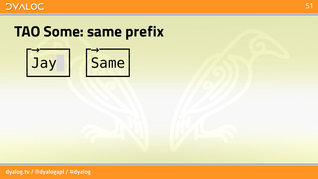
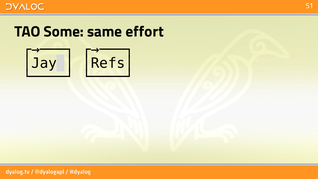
prefix: prefix -> effort (145, 32)
│Same│: │Same│ -> │Refs│ (108, 63)
